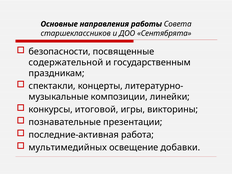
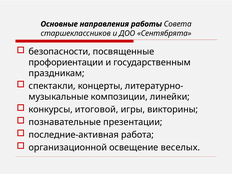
содержательной: содержательной -> профориентации (66, 63)
мультимедийных: мультимедийных -> организационной (68, 147)
добавки: добавки -> веселых (180, 147)
